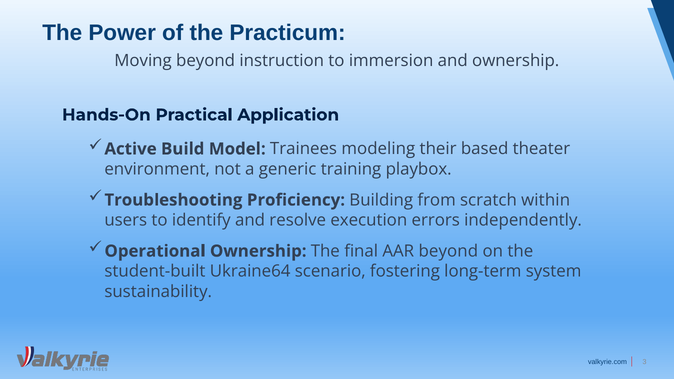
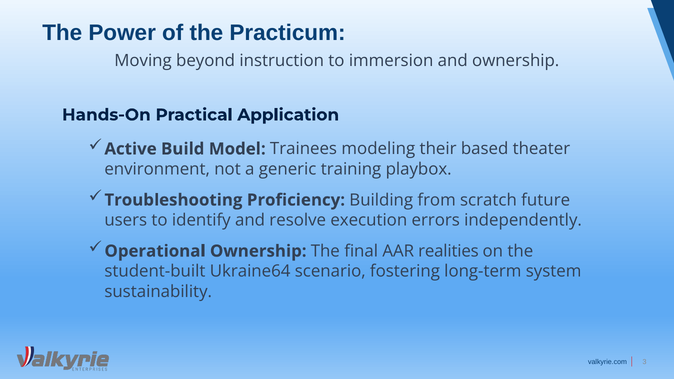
within: within -> future (546, 200)
AAR beyond: beyond -> realities (448, 251)
